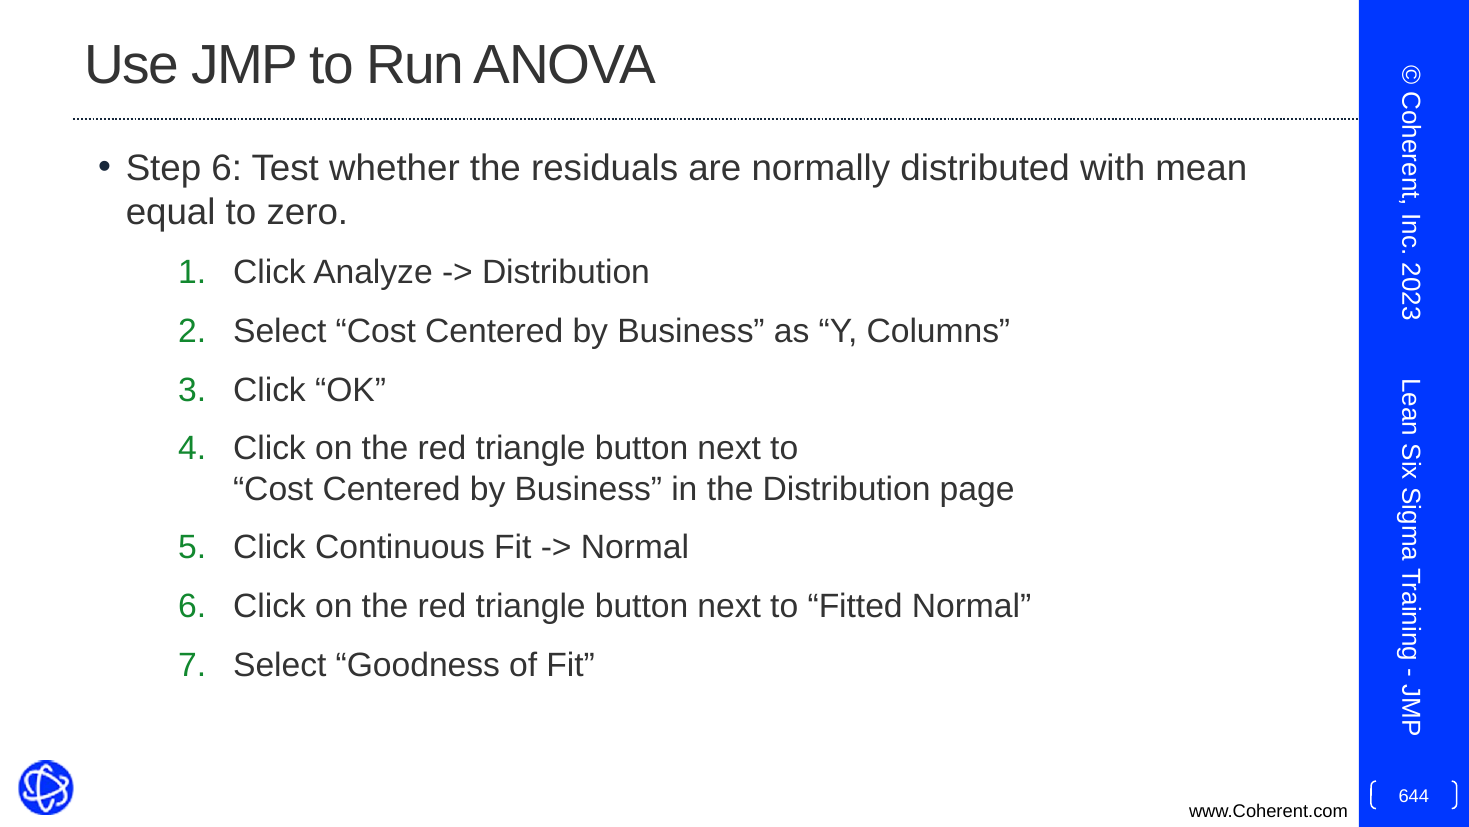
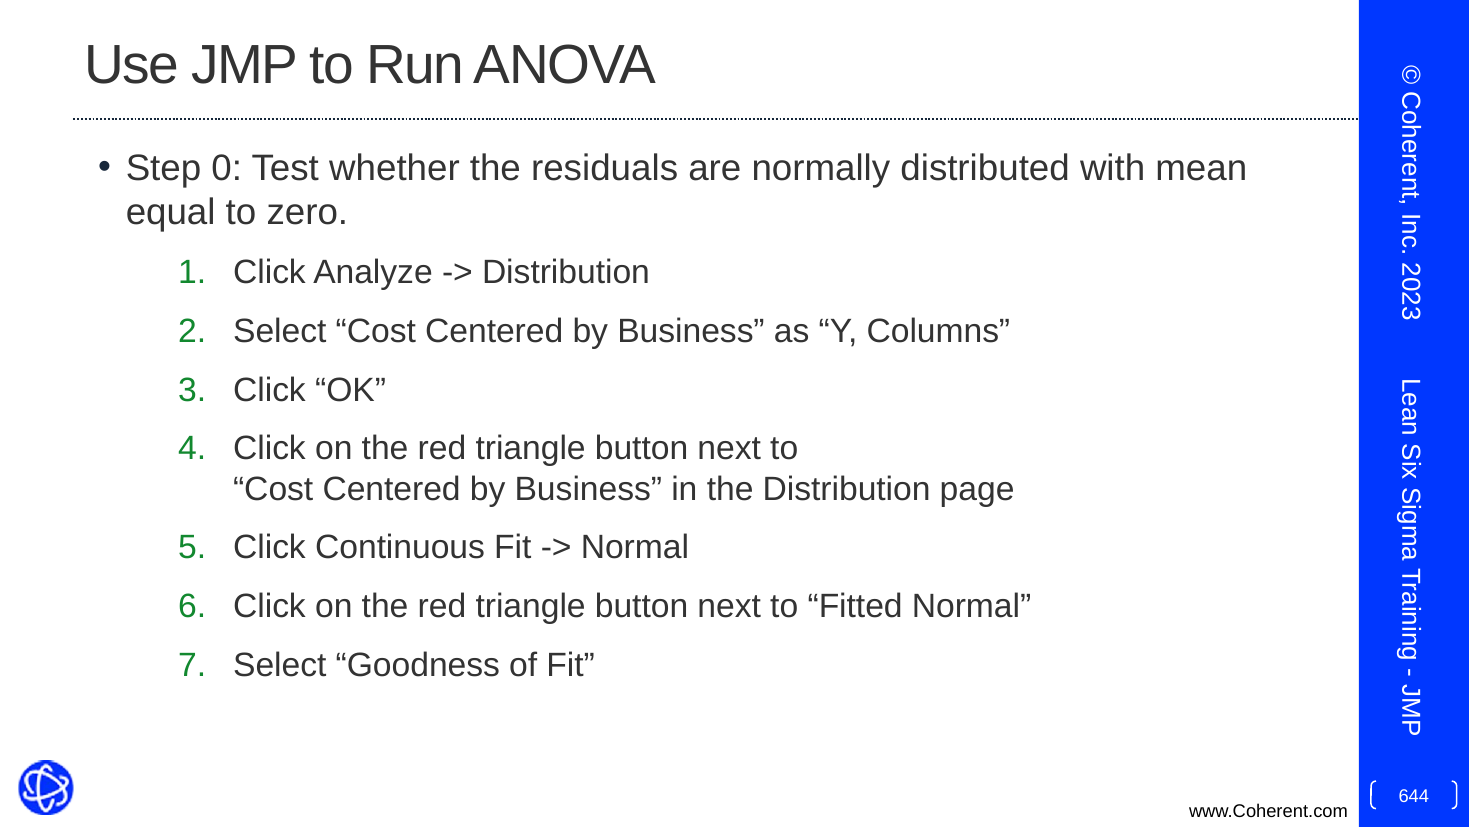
Step 6: 6 -> 0 (227, 168)
